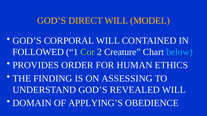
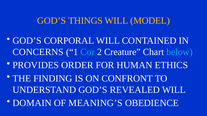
DIRECT: DIRECT -> THINGS (86, 21)
FOLLOWED: FOLLOWED -> CONCERNS (38, 52)
Cor colour: light green -> light blue (88, 52)
ASSESSING: ASSESSING -> CONFRONT (127, 79)
APPLYING’S: APPLYING’S -> MEANING’S (95, 103)
